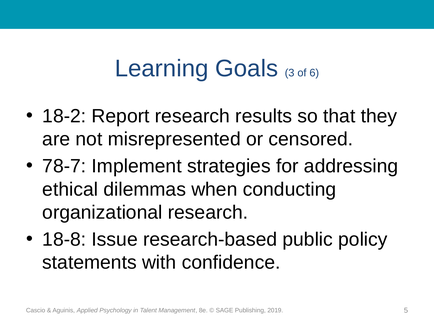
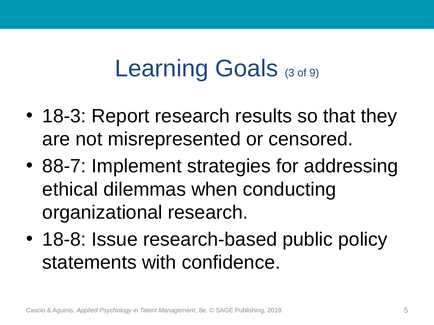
6: 6 -> 9 (314, 73)
18-2: 18-2 -> 18-3 (64, 116)
78-7: 78-7 -> 88-7 (64, 167)
